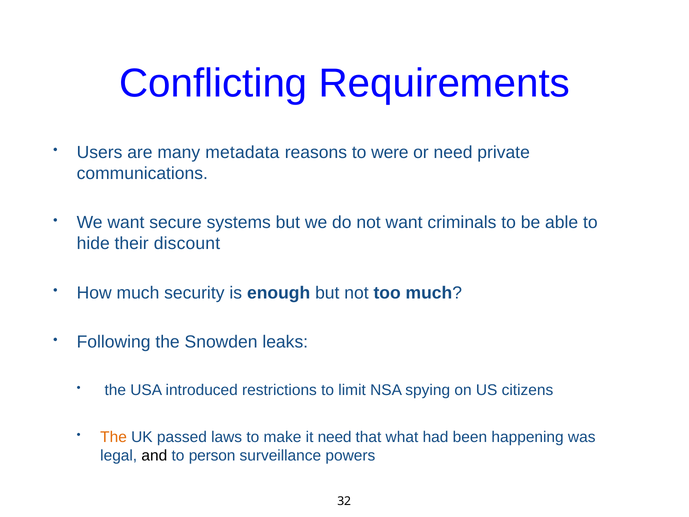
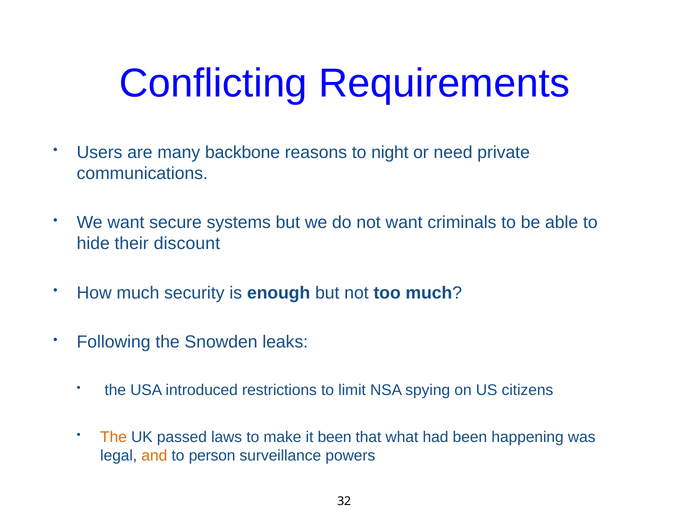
metadata: metadata -> backbone (243, 152)
were: were -> night (390, 152)
it need: need -> been (335, 437)
and colour: black -> orange (154, 455)
